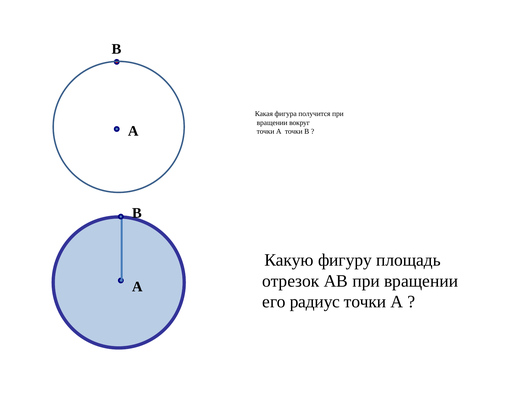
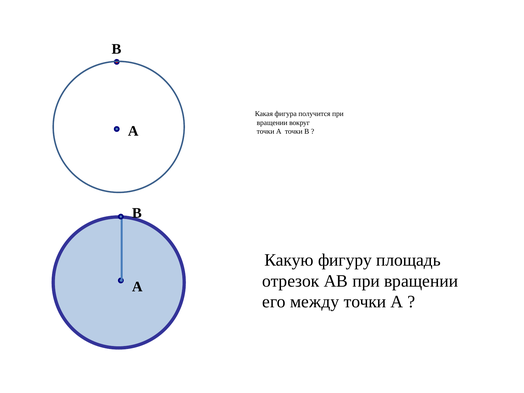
радиус: радиус -> между (315, 302)
